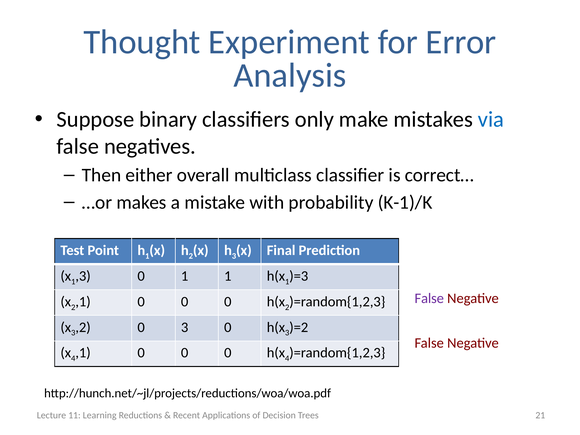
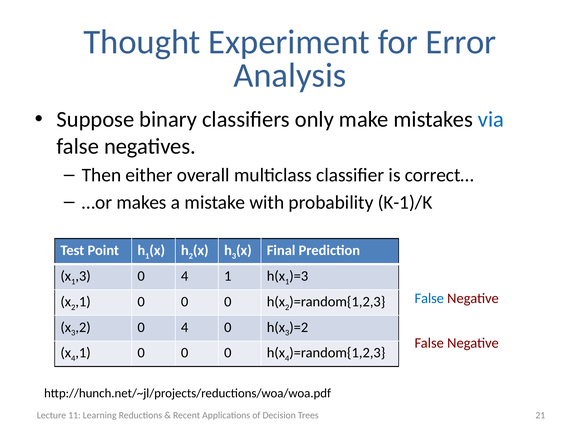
1: 1 -> 4 (185, 276)
False colour: purple -> blue (429, 298)
3: 3 -> 4 (185, 327)
